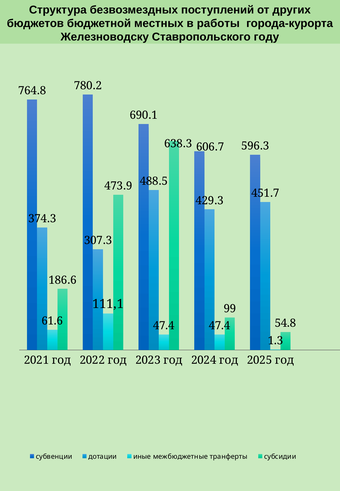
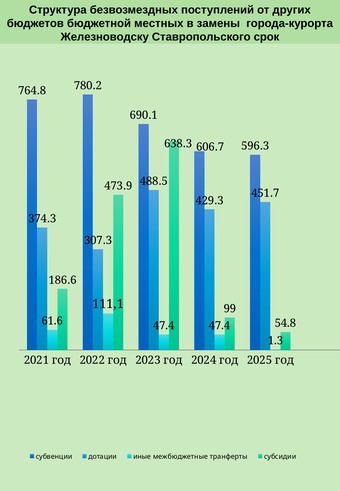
работы: работы -> замены (218, 23)
году: году -> срок (266, 37)
